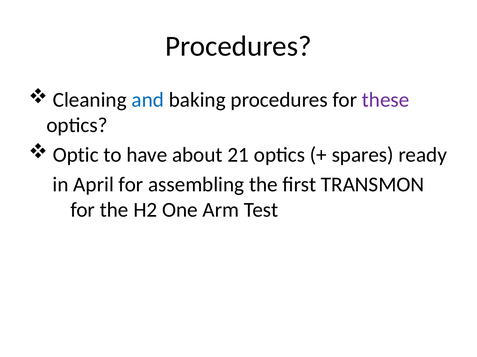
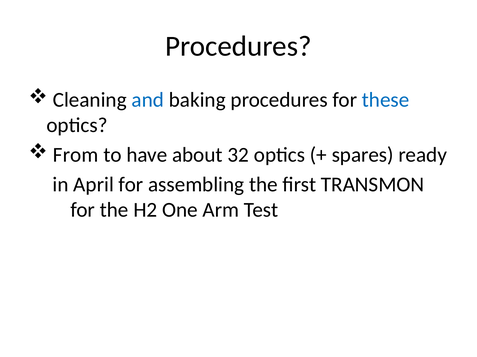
these colour: purple -> blue (386, 100)
Optic: Optic -> From (76, 155)
21: 21 -> 32 (238, 155)
